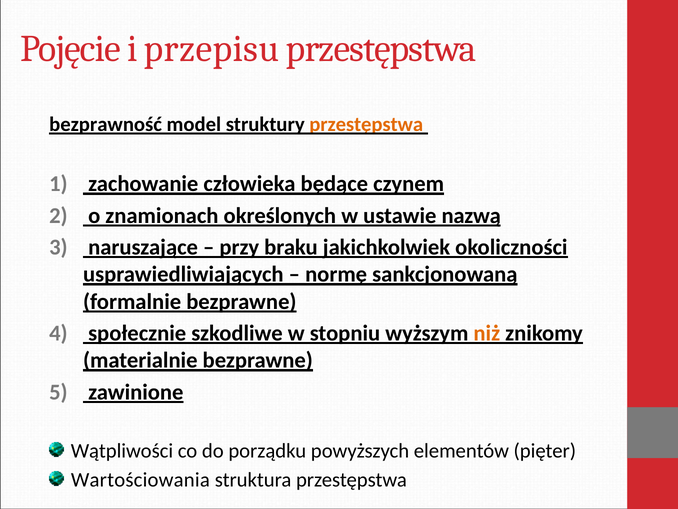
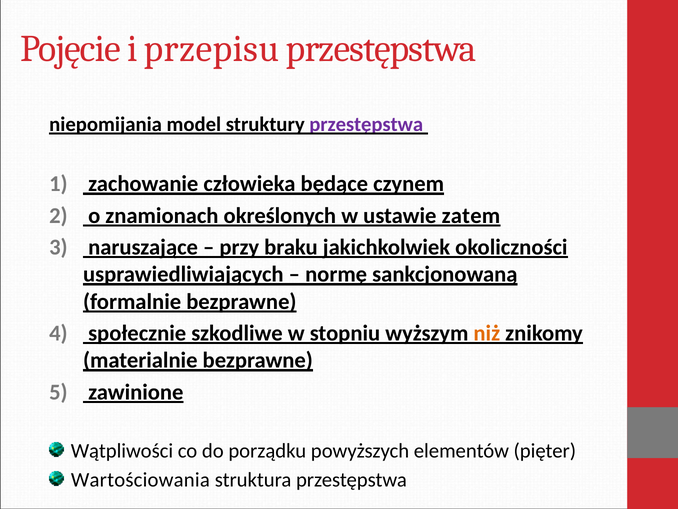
bezprawność: bezprawność -> niepomijania (106, 124)
przestępstwa colour: orange -> purple (366, 124)
nazwą: nazwą -> zatem (471, 215)
